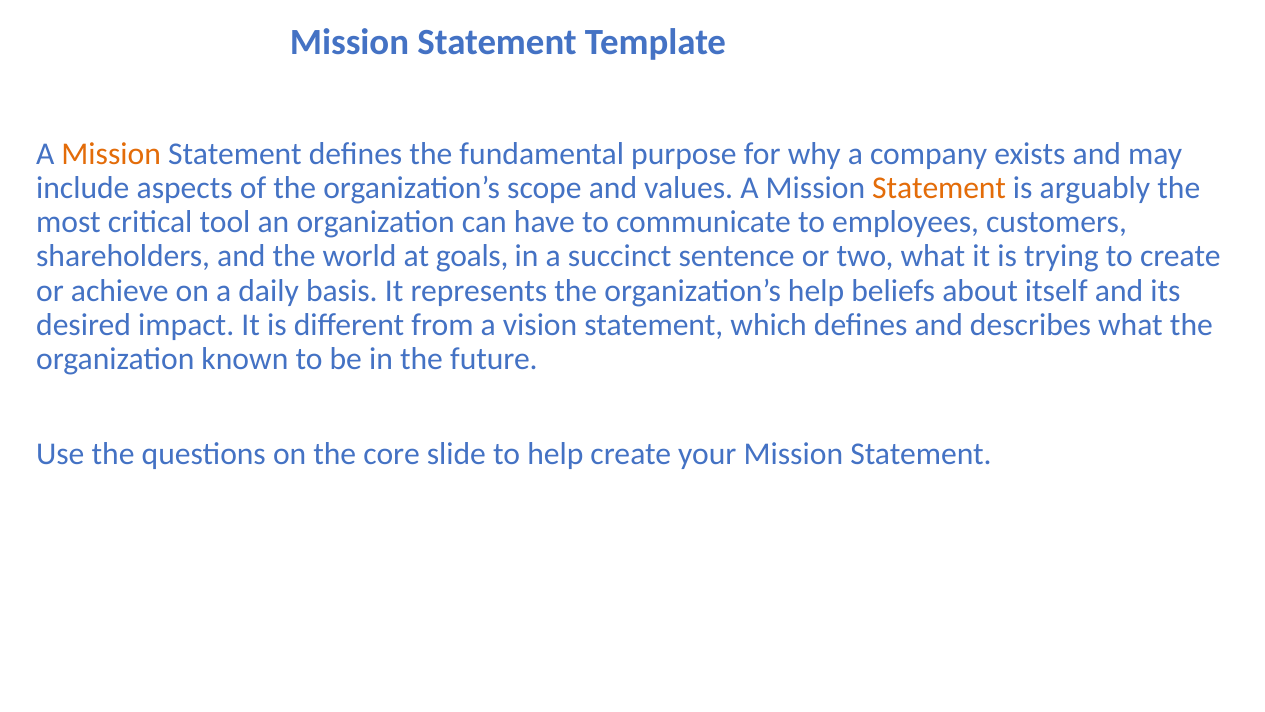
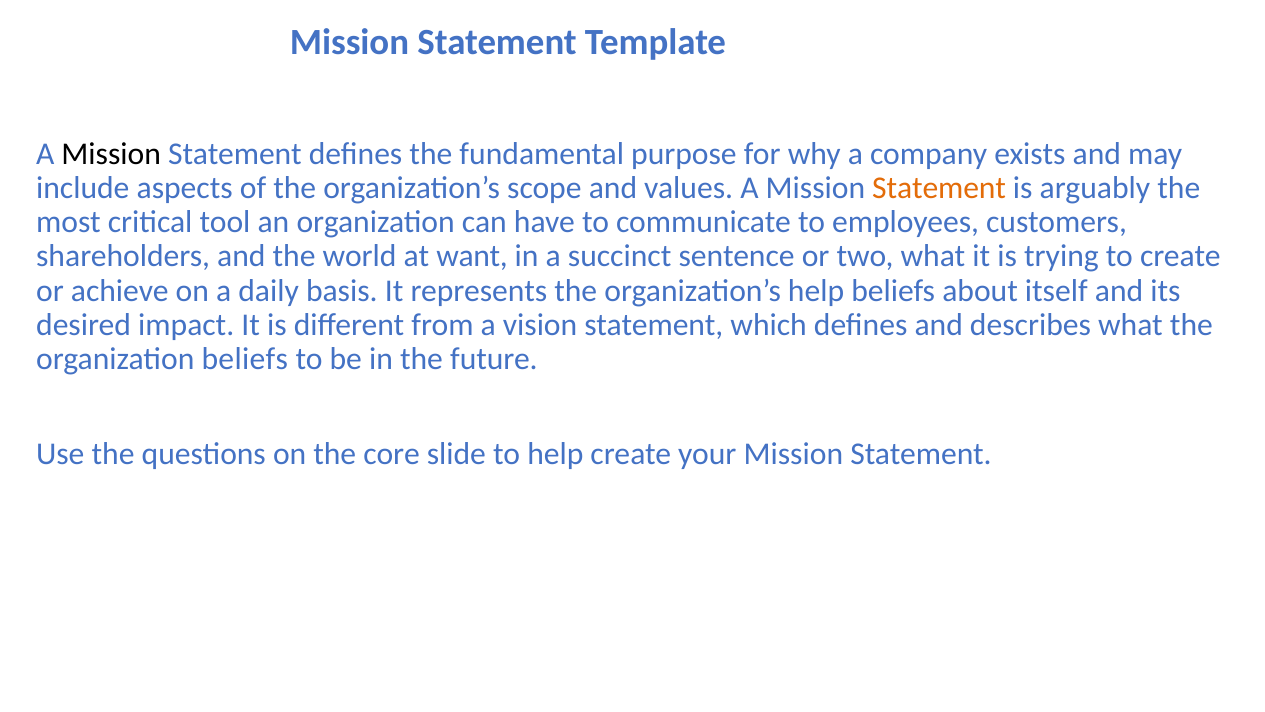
Mission colour: orange -> black (111, 154)
goals: goals -> want (472, 256)
organization known: known -> beliefs (245, 359)
